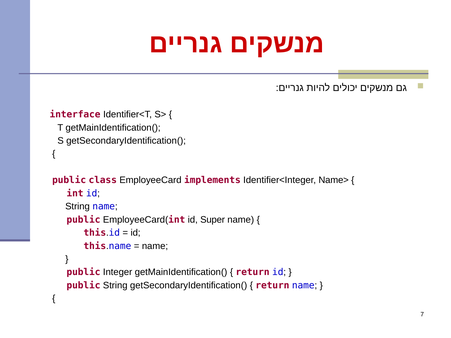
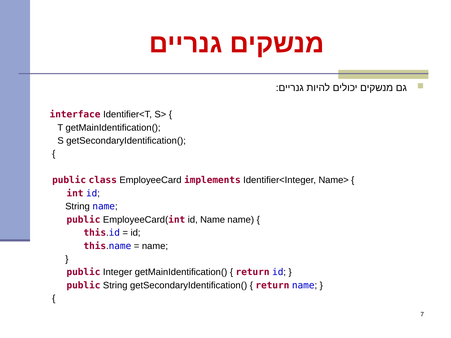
id Super: Super -> Name (213, 220)
